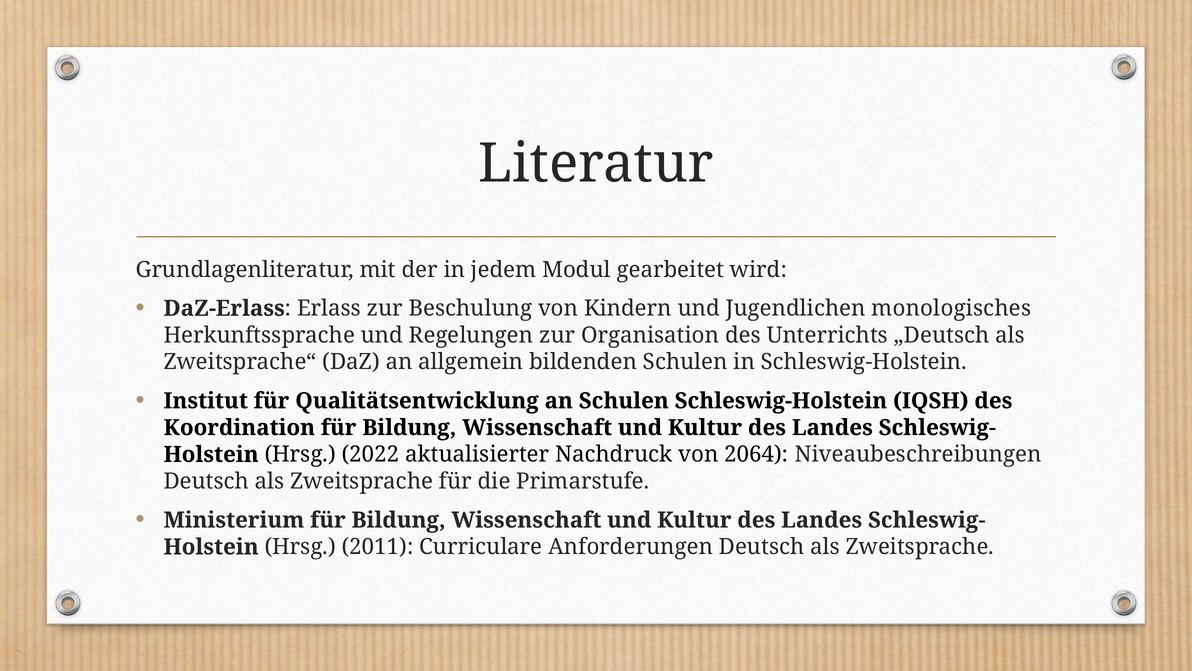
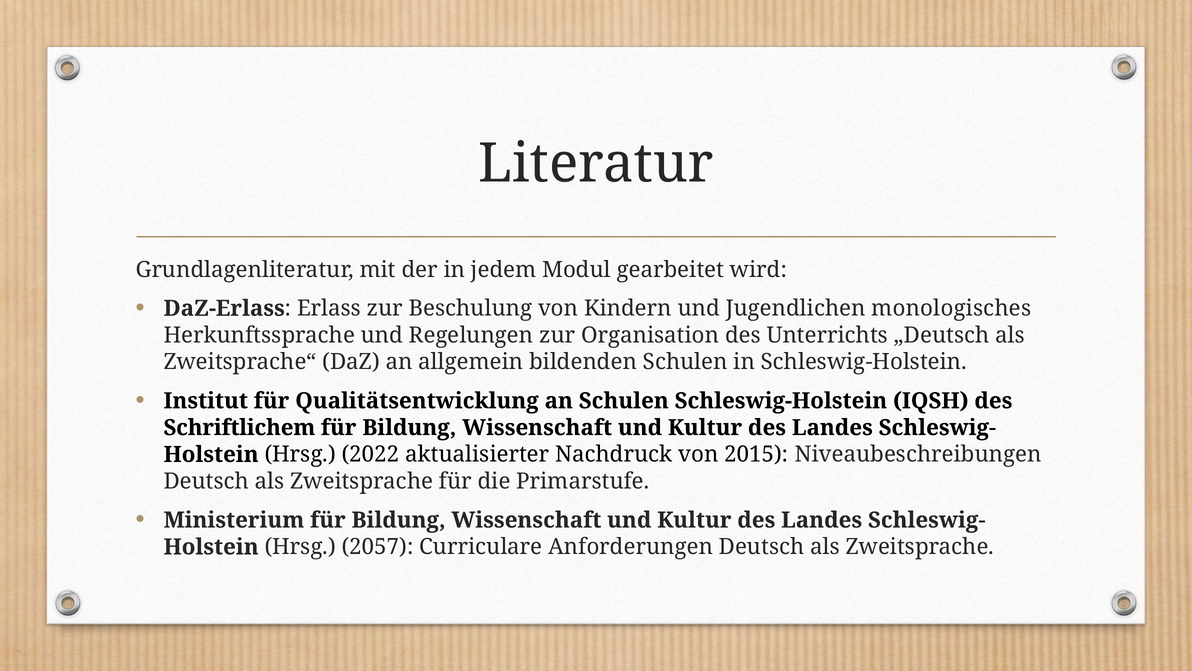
Koordination: Koordination -> Schriftlichem (239, 427)
2064: 2064 -> 2015 (756, 454)
2011: 2011 -> 2057 (378, 547)
